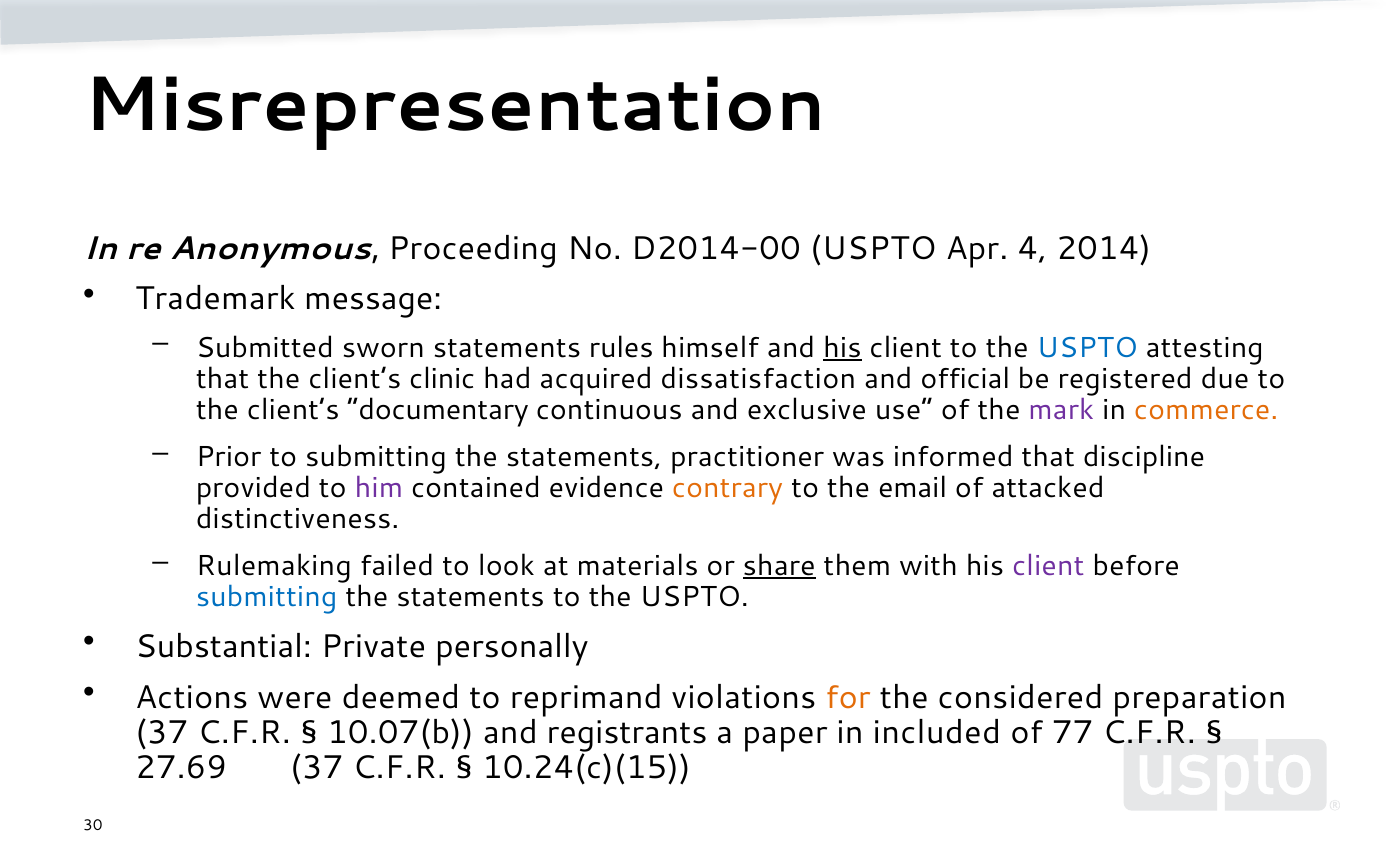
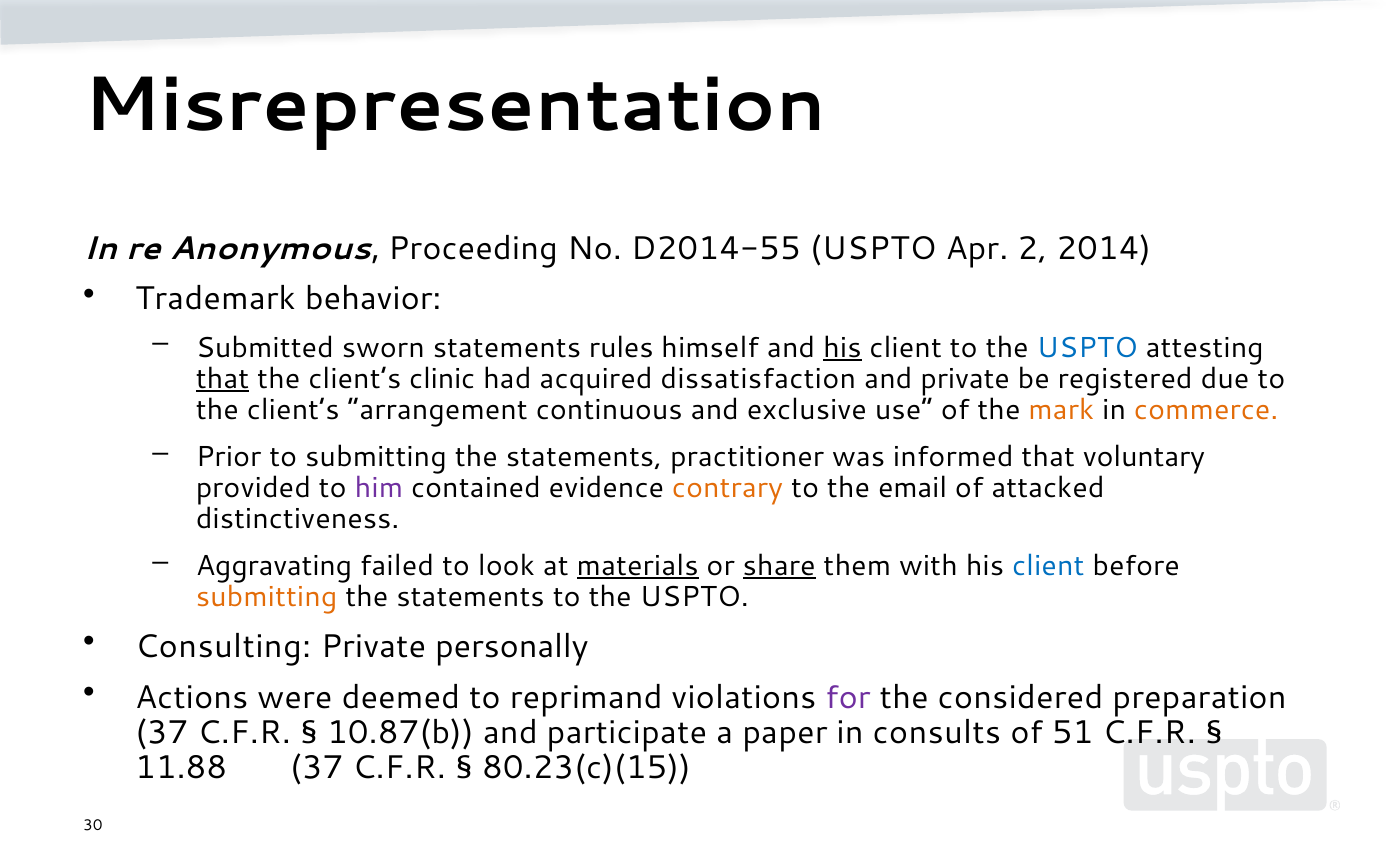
D2014-00: D2014-00 -> D2014-55 (716, 248)
4: 4 -> 2 (1032, 248)
message: message -> behavior (373, 299)
that underline: none -> present (223, 379)
and official: official -> private (965, 379)
documentary: documentary -> arrangement (438, 410)
mark colour: purple -> orange (1061, 410)
discipline: discipline -> voluntary (1144, 457)
Rulemaking: Rulemaking -> Aggravating (274, 566)
materials underline: none -> present (638, 566)
client colour: purple -> blue (1048, 566)
submitting colour: blue -> orange (267, 597)
Substantial: Substantial -> Consulting (223, 647)
for colour: orange -> purple (848, 698)
10.07(b: 10.07(b -> 10.87(b (401, 733)
registrants: registrants -> participate (627, 733)
included: included -> consults (937, 733)
77: 77 -> 51 (1073, 733)
27.69: 27.69 -> 11.88 (181, 768)
10.24(c)(15: 10.24(c)(15 -> 80.23(c)(15 (587, 768)
